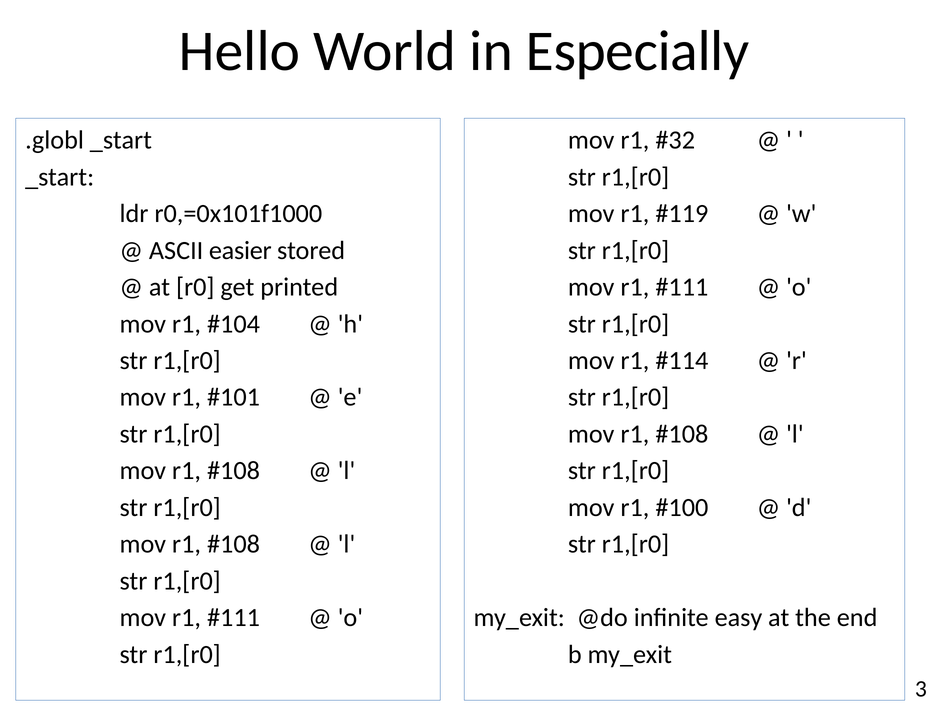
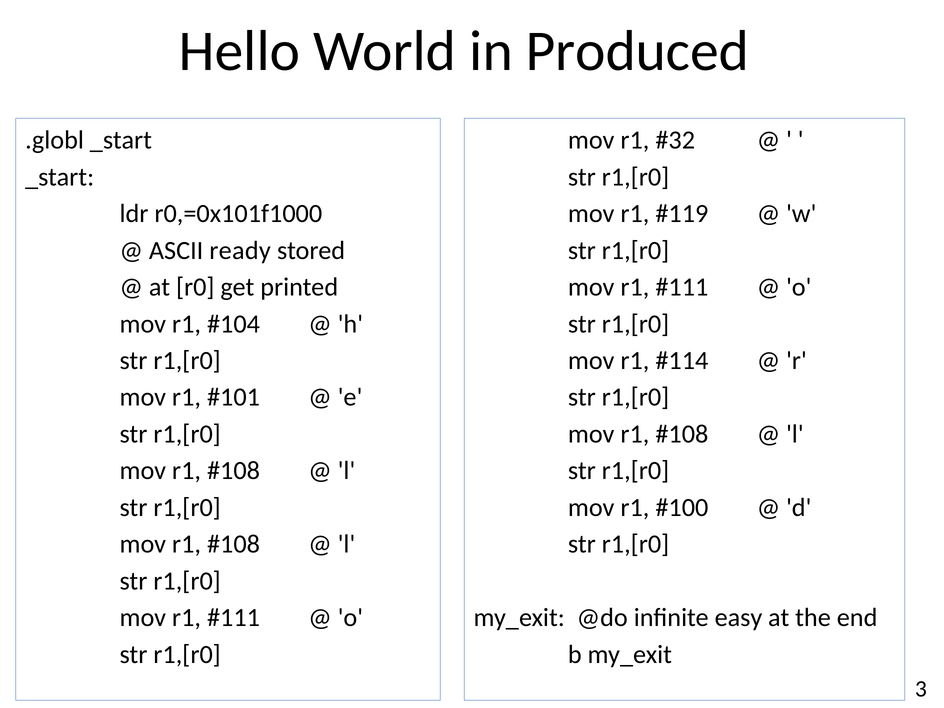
Especially: Especially -> Produced (637, 51)
easier: easier -> ready (240, 250)
